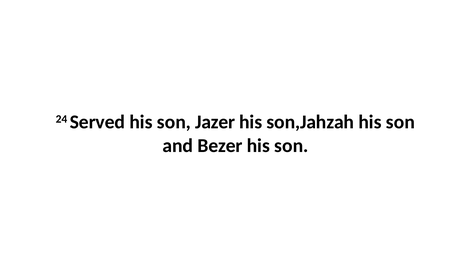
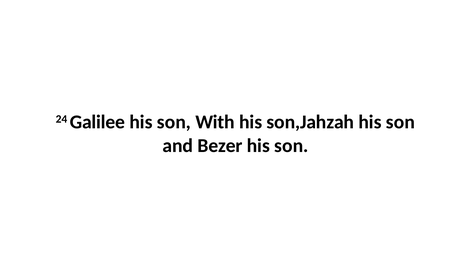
Served: Served -> Galilee (97, 122)
Jazer: Jazer -> With (215, 122)
